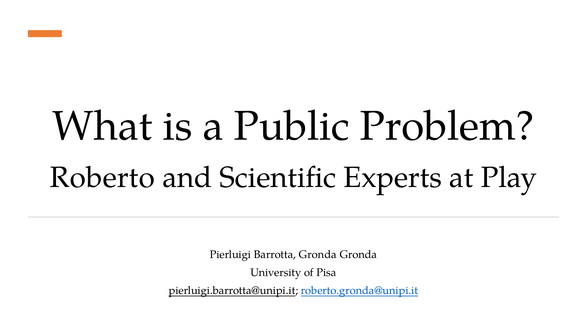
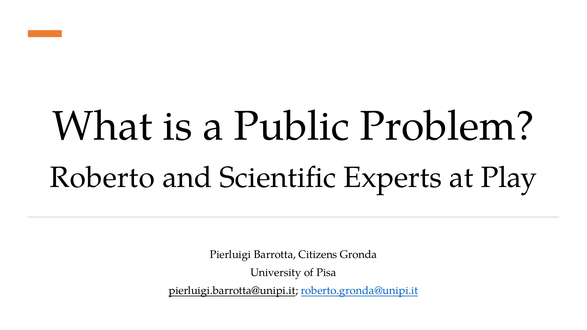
Barrotta Gronda: Gronda -> Citizens (318, 255)
